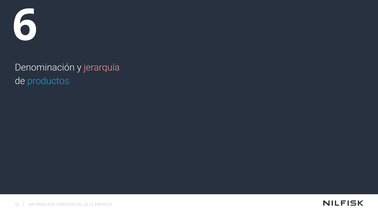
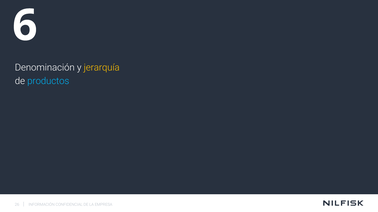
jerarquía colour: pink -> yellow (102, 68)
